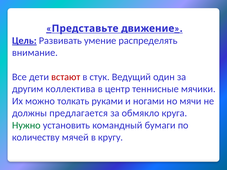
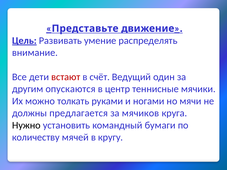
стук: стук -> счёт (100, 77)
коллектива: коллектива -> опускаются (71, 89)
обмякло: обмякло -> мячиков (141, 113)
Нужно colour: green -> black (26, 125)
